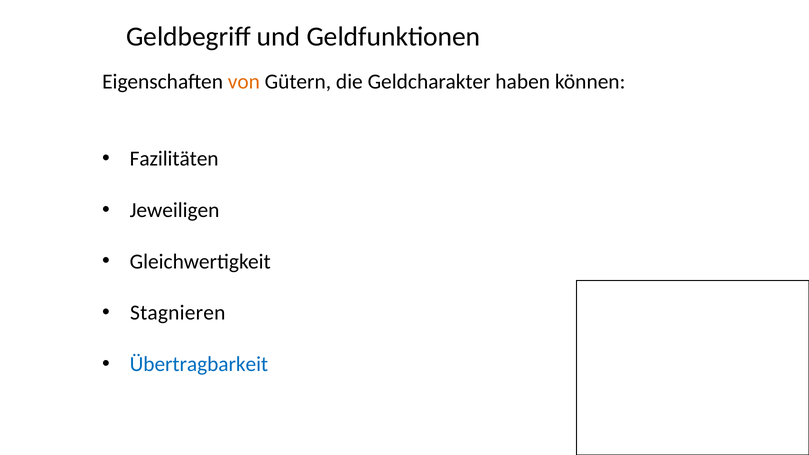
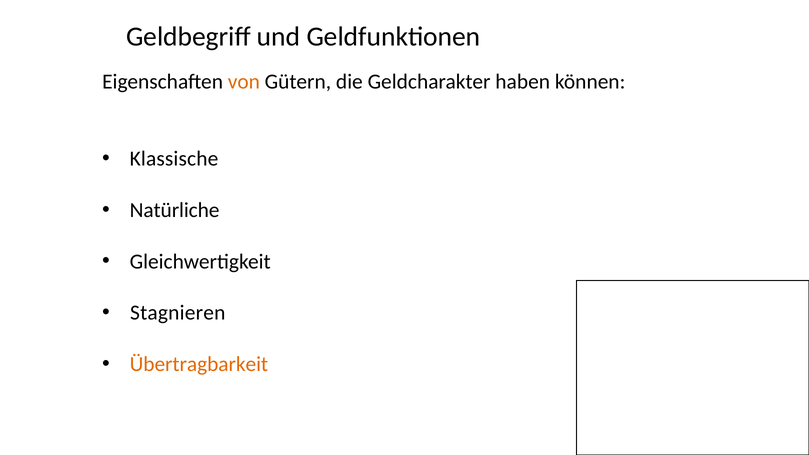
Fazilitäten: Fazilitäten -> Klassische (174, 159)
Jeweiligen: Jeweiligen -> Natürliche (175, 210)
Übertragbarkeit colour: blue -> orange (199, 364)
